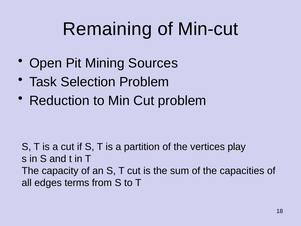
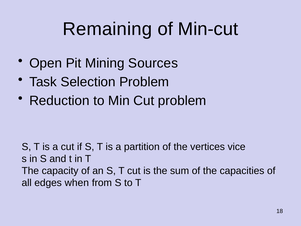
play: play -> vice (237, 147)
terms: terms -> when (77, 183)
